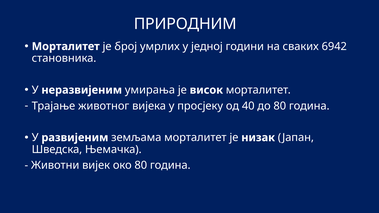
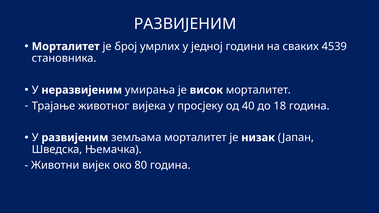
ПРИРОДНИМ: ПРИРОДНИМ -> РАЗВИЈЕНИМ (185, 24)
6942: 6942 -> 4539 (334, 46)
до 80: 80 -> 18 (280, 106)
